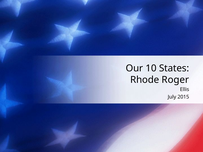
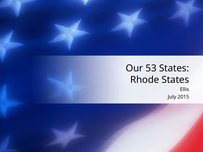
10: 10 -> 53 (151, 68)
Rhode Roger: Roger -> States (175, 80)
